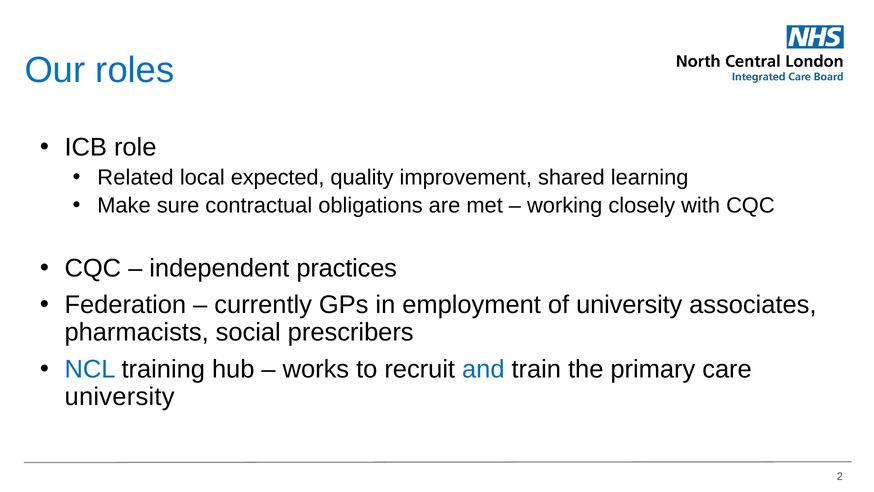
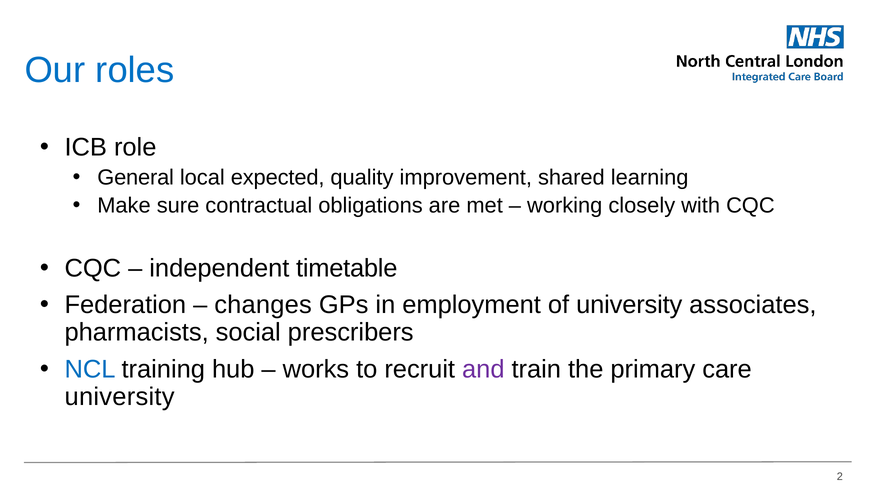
Related: Related -> General (136, 177)
practices: practices -> timetable (347, 268)
currently: currently -> changes (263, 305)
and colour: blue -> purple (483, 369)
